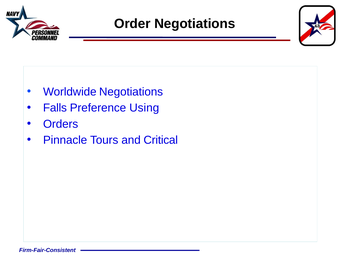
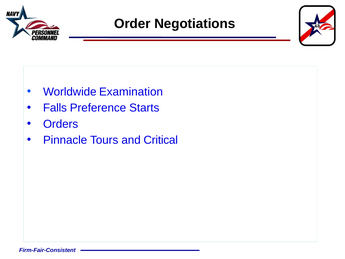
Worldwide Negotiations: Negotiations -> Examination (131, 92)
Using: Using -> Starts (144, 108)
